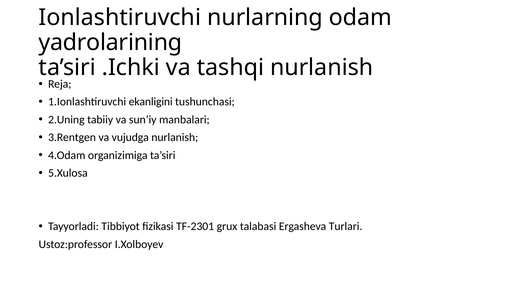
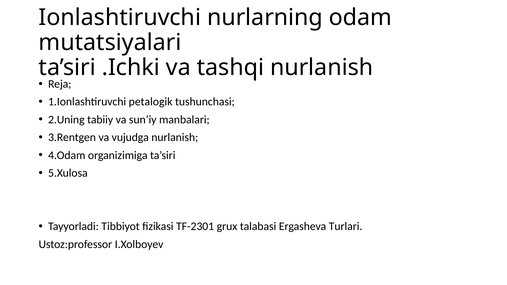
yadrolarining: yadrolarining -> mutatsiyalari (110, 43)
ekanligini: ekanligini -> petalogik (151, 102)
